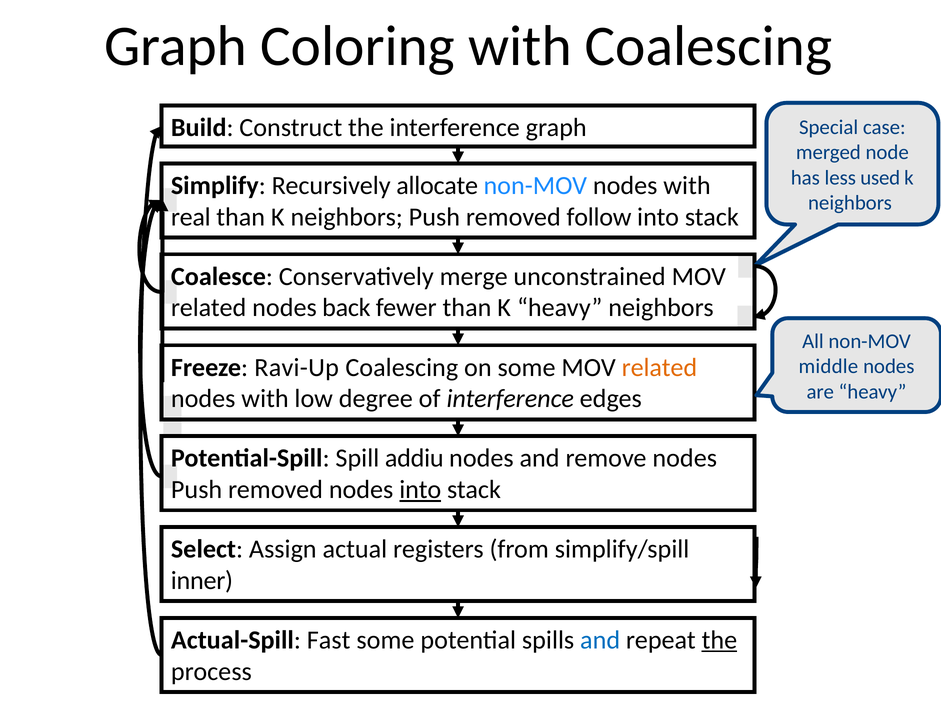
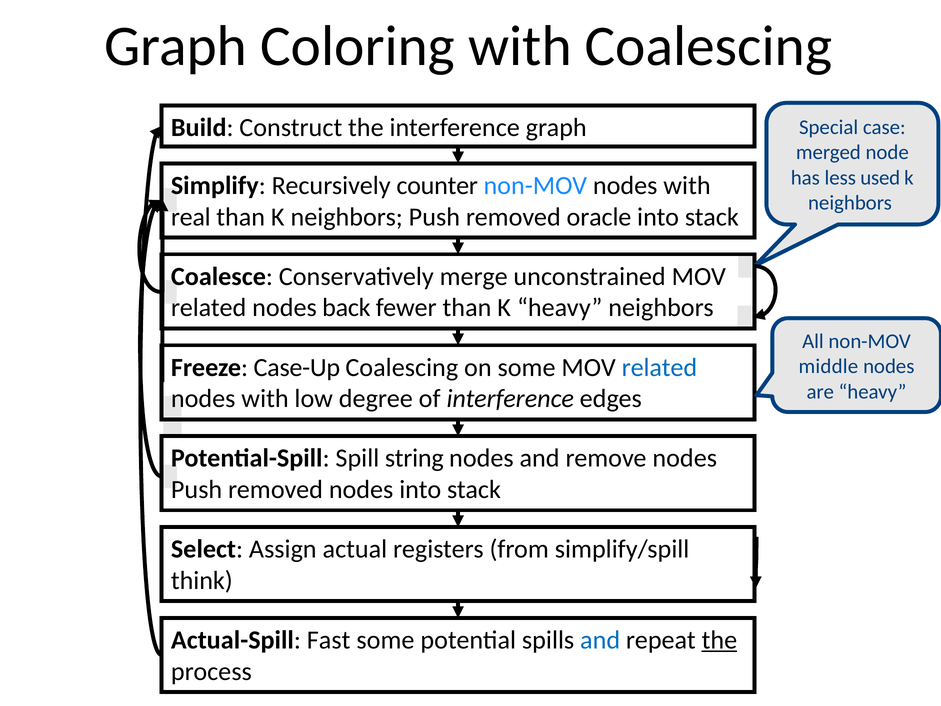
allocate: allocate -> counter (437, 185)
follow: follow -> oracle (599, 217)
Ravi-Up: Ravi-Up -> Case-Up (297, 367)
related colour: orange -> blue (659, 367)
addiu: addiu -> string (414, 458)
into underline: present -> none (420, 490)
inner: inner -> think (202, 580)
